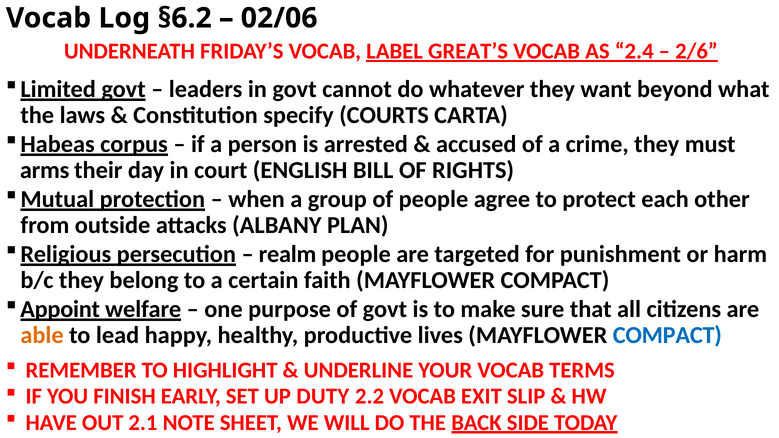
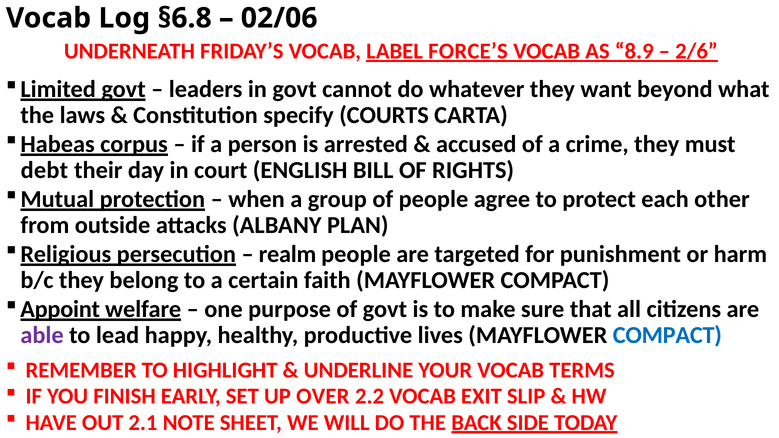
§6.2: §6.2 -> §6.8 (185, 18)
GREAT’S: GREAT’S -> FORCE’S (468, 51)
2.4: 2.4 -> 8.9 (634, 51)
arms: arms -> debt (44, 171)
able colour: orange -> purple (42, 336)
DUTY: DUTY -> OVER (323, 397)
